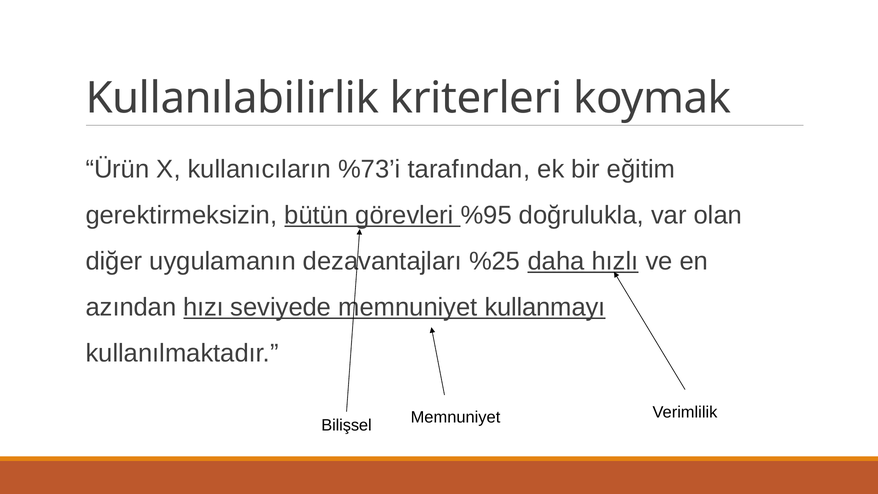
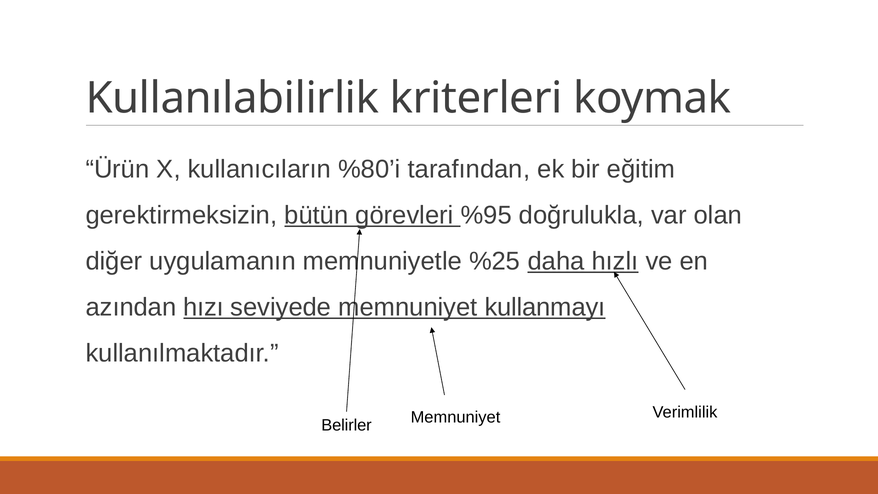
%73’i: %73’i -> %80’i (369, 169)
dezavantajları: dezavantajları -> memnuniyetle (382, 261)
Bilişsel: Bilişsel -> Belirler (347, 425)
